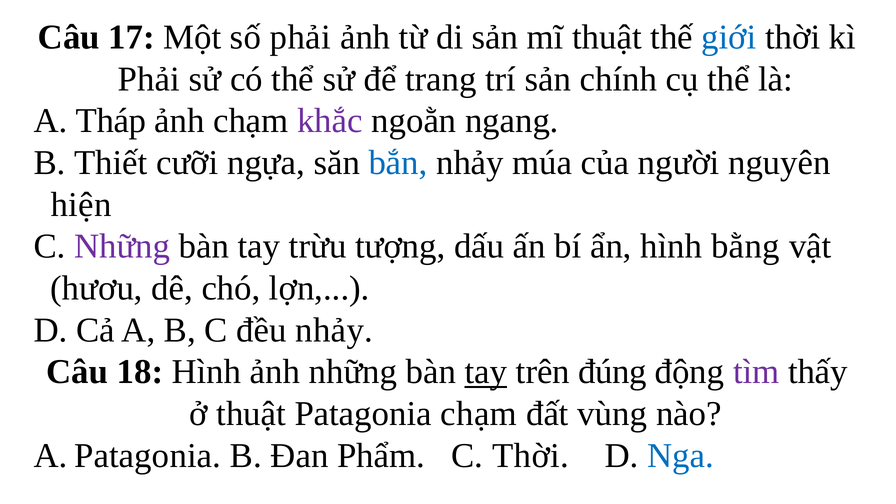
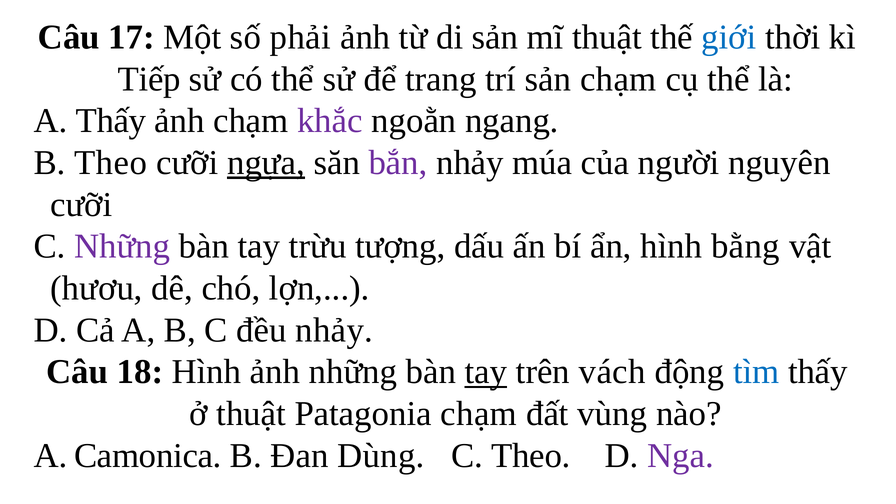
Phải: Phải -> Tiếp (149, 79)
sản chính: chính -> chạm (618, 79)
A Tháp: Tháp -> Thấy (111, 121)
B Thiết: Thiết -> Theo (111, 163)
ngựa underline: none -> present (266, 163)
bắn colour: blue -> purple (398, 163)
hiện: hiện -> cưỡi (81, 205)
đúng: đúng -> vách (612, 372)
tìm colour: purple -> blue (756, 372)
A Patagonia: Patagonia -> Camonica (148, 456)
Phẩm: Phẩm -> Dùng (381, 456)
C Thời: Thời -> Theo (531, 456)
Nga colour: blue -> purple (681, 456)
